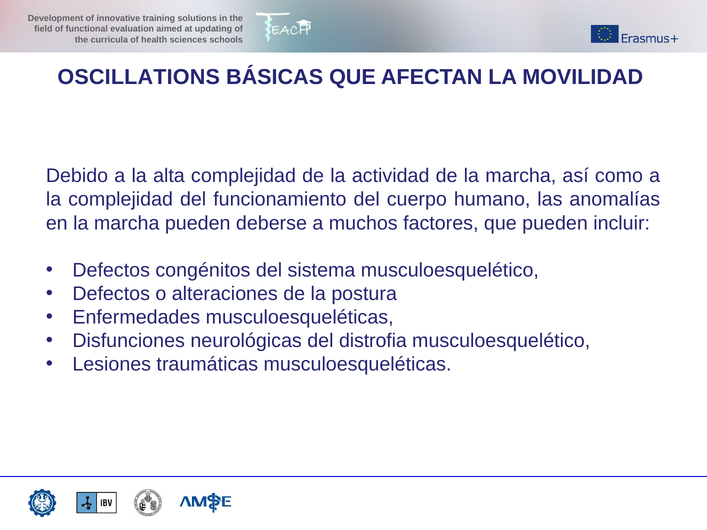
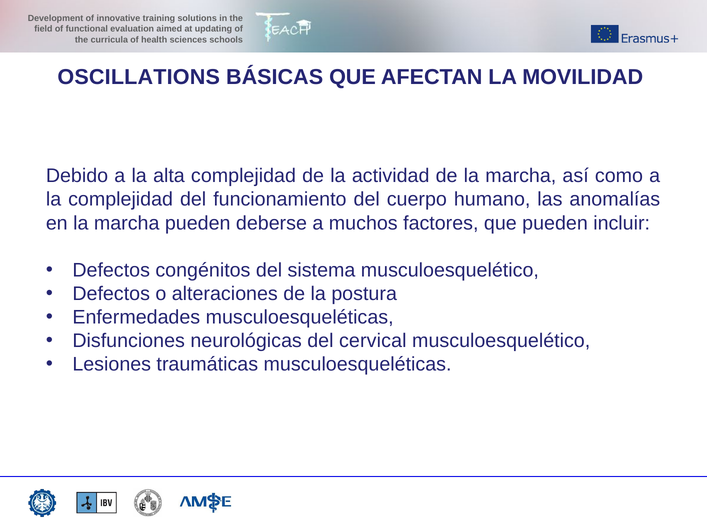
distrofia: distrofia -> cervical (373, 341)
